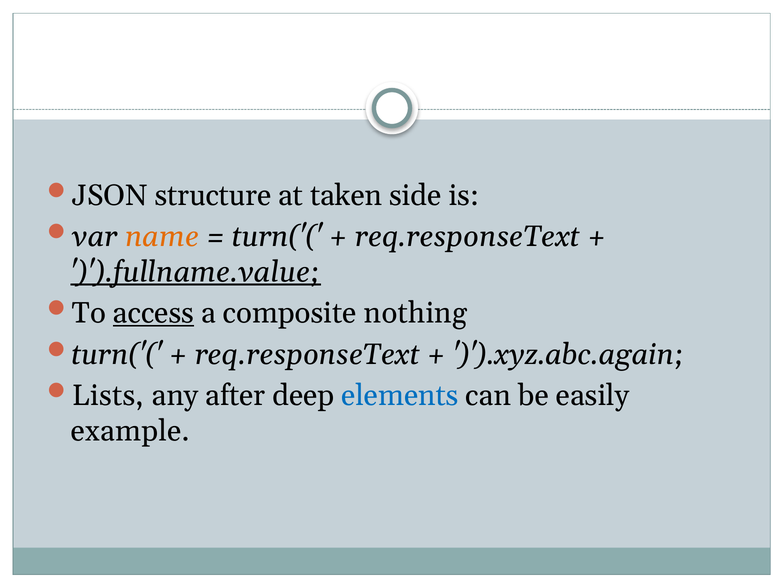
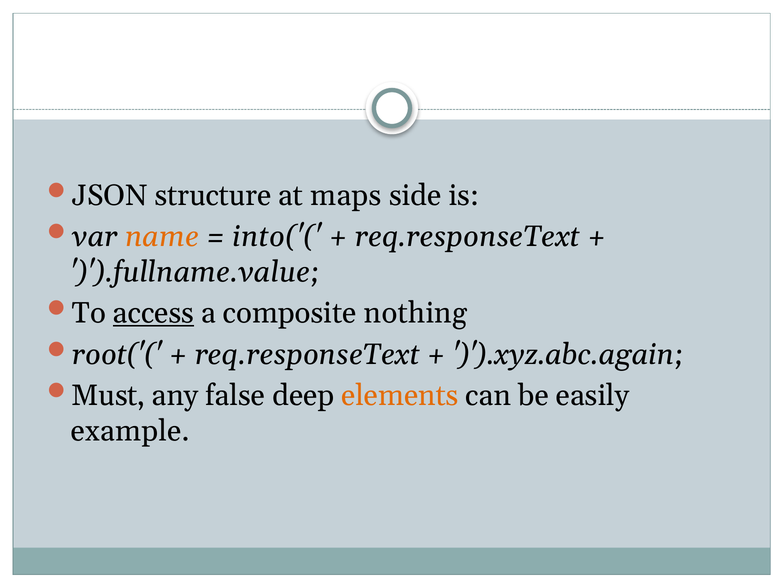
taken: taken -> maps (346, 195)
turn('(: turn('( -> into('( (277, 237)
)').fullname.value underline: present -> none (196, 272)
turn('(: turn('( -> root('( (117, 354)
Lists: Lists -> Must (108, 396)
after: after -> false (235, 396)
elements colour: blue -> orange (400, 396)
